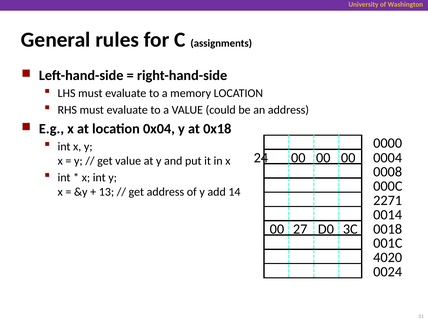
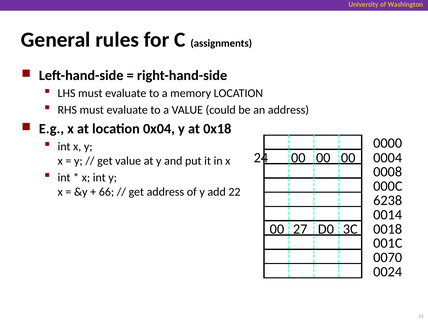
13: 13 -> 66 (106, 192)
14: 14 -> 22 (234, 192)
2271: 2271 -> 6238 (388, 200)
4020: 4020 -> 0070 (388, 258)
